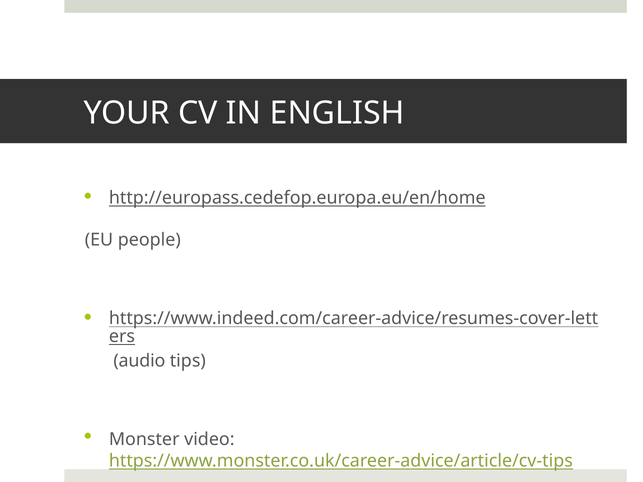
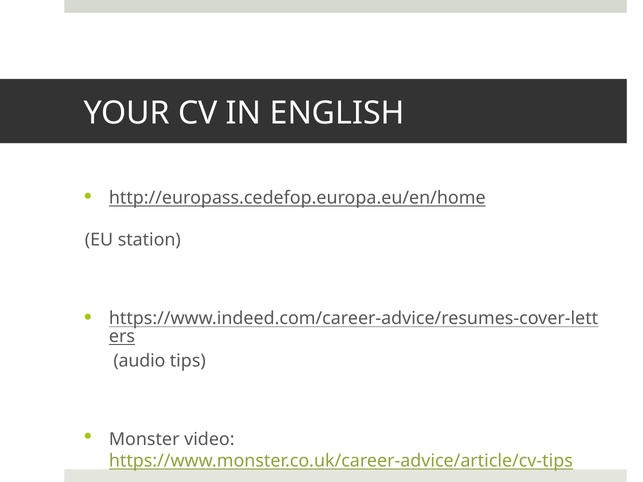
people: people -> station (149, 240)
